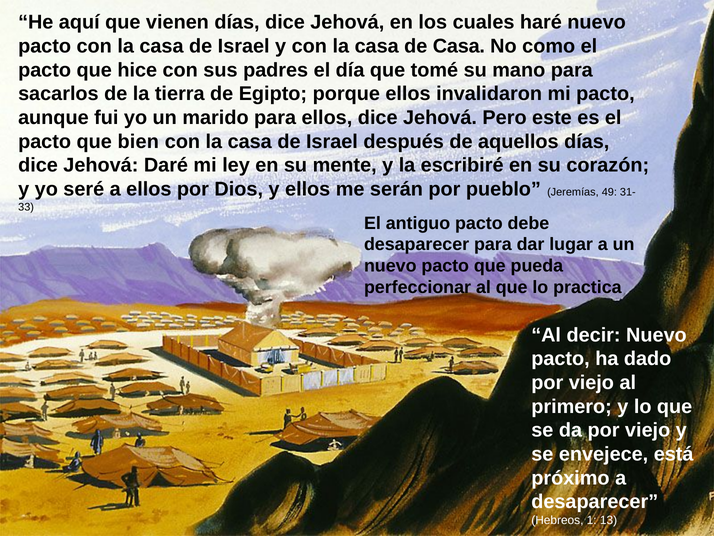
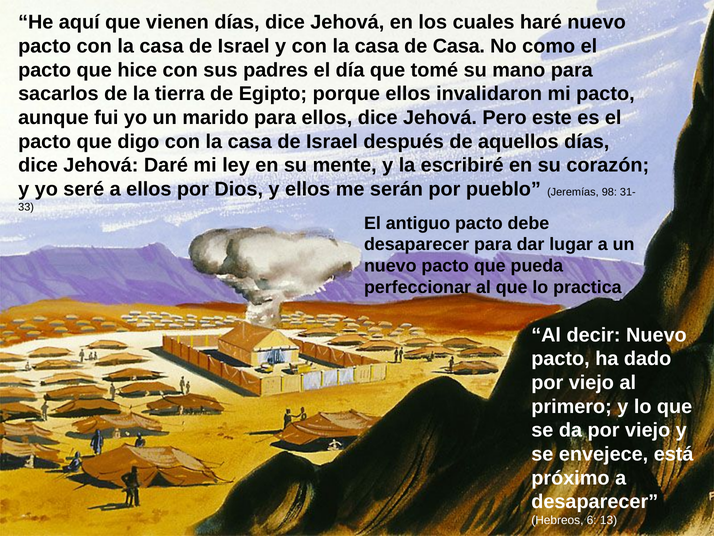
bien: bien -> digo (138, 141)
49: 49 -> 98 (609, 192)
1: 1 -> 6 (592, 520)
